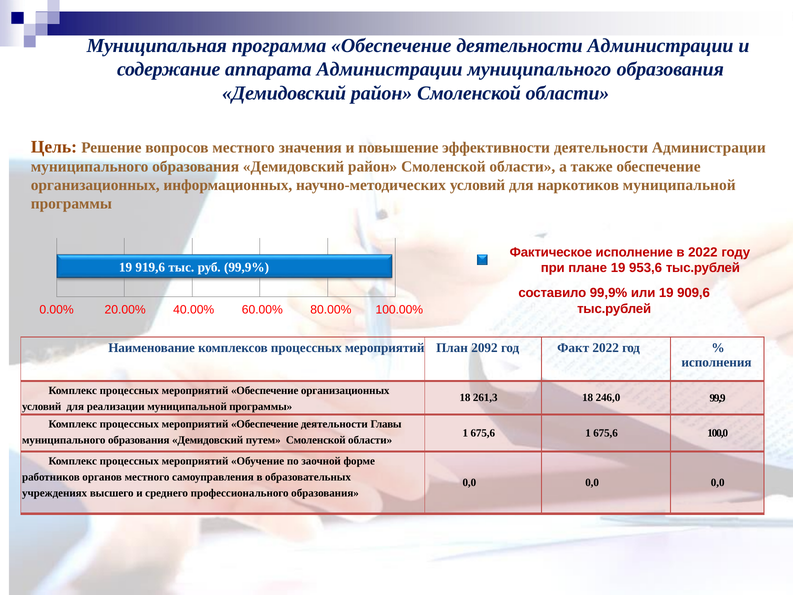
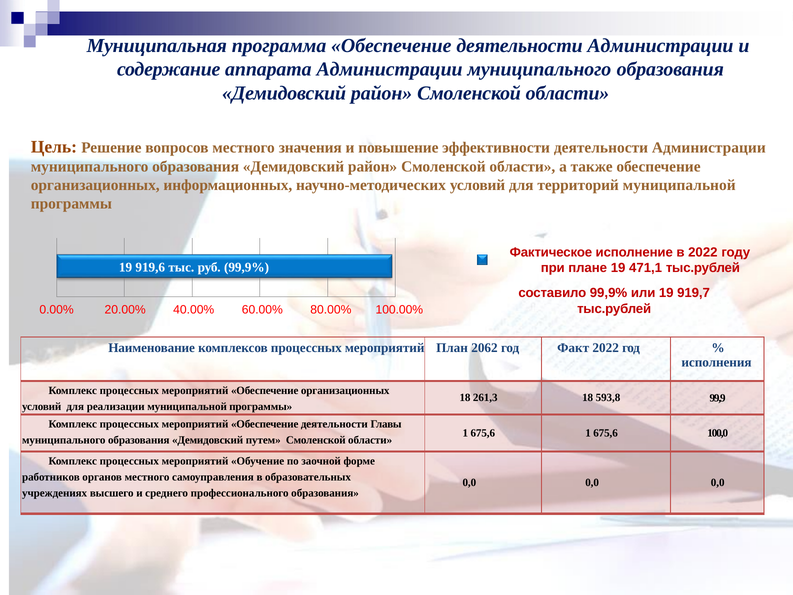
наркотиков: наркотиков -> территорий (578, 185)
953,6: 953,6 -> 471,1 (646, 268)
909,6: 909,6 -> 919,7 (694, 293)
2092: 2092 -> 2062 (485, 348)
246,0: 246,0 -> 593,8 (608, 398)
